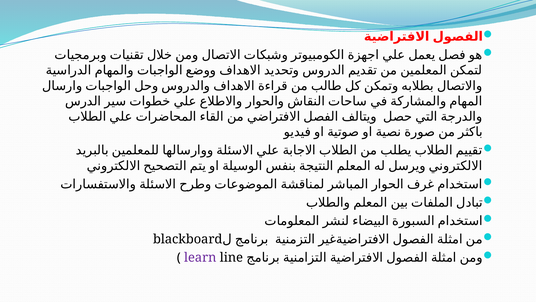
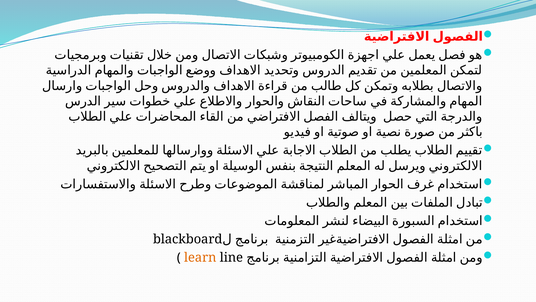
learn colour: purple -> orange (200, 257)
